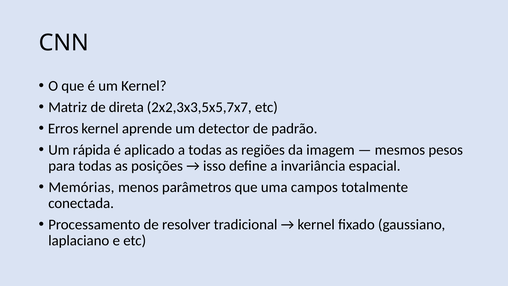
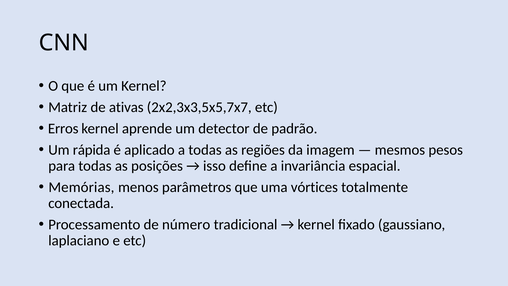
direta: direta -> ativas (126, 107)
campos: campos -> vórtices (314, 187)
resolver: resolver -> número (186, 224)
